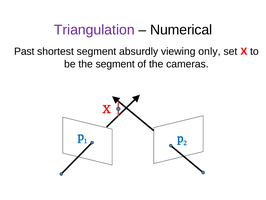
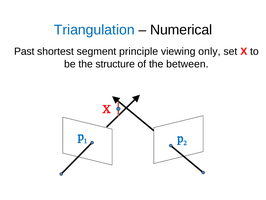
Triangulation colour: purple -> blue (94, 30)
absurdly: absurdly -> principle (139, 51)
the segment: segment -> structure (115, 64)
cameras: cameras -> between (187, 64)
